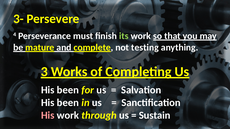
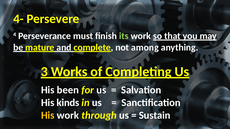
3-: 3- -> 4- (18, 19)
testing: testing -> among (145, 48)
been: been -> kinds (68, 103)
His colour: pink -> yellow (48, 116)
